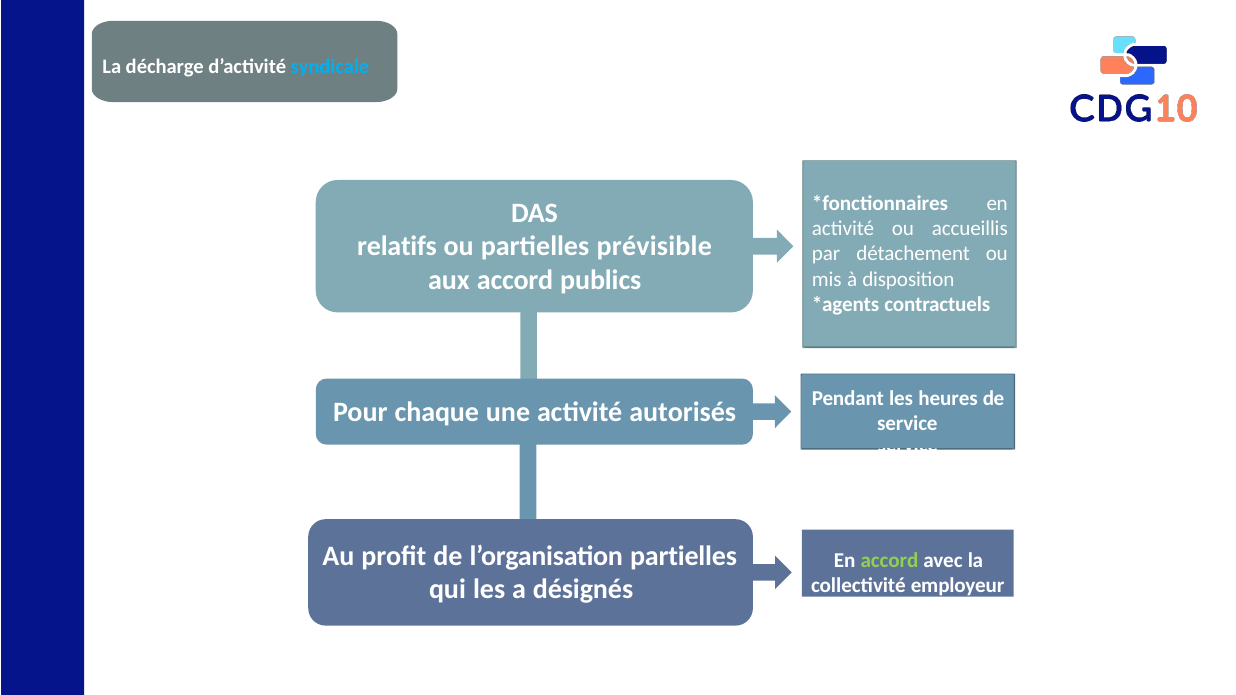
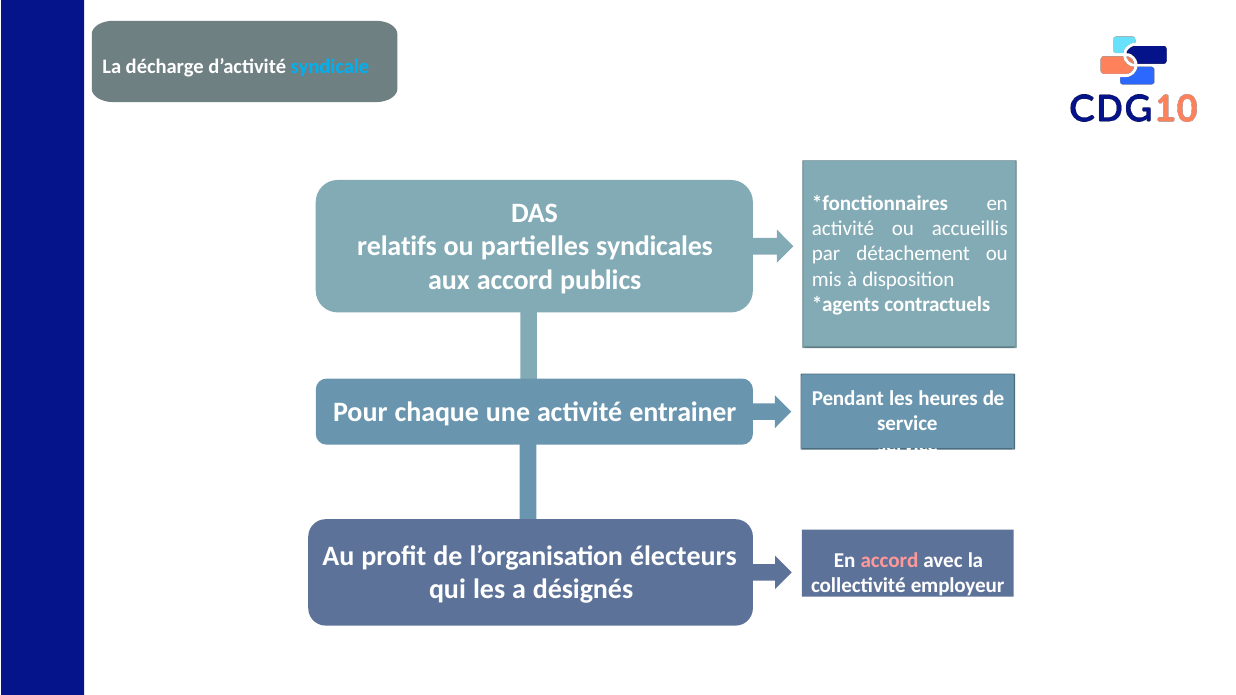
prévisible: prévisible -> syndicales (654, 247)
autorisés: autorisés -> entrainer (683, 412)
l’organisation partielles: partielles -> électeurs (683, 556)
accord colour: light green -> pink (889, 560)
